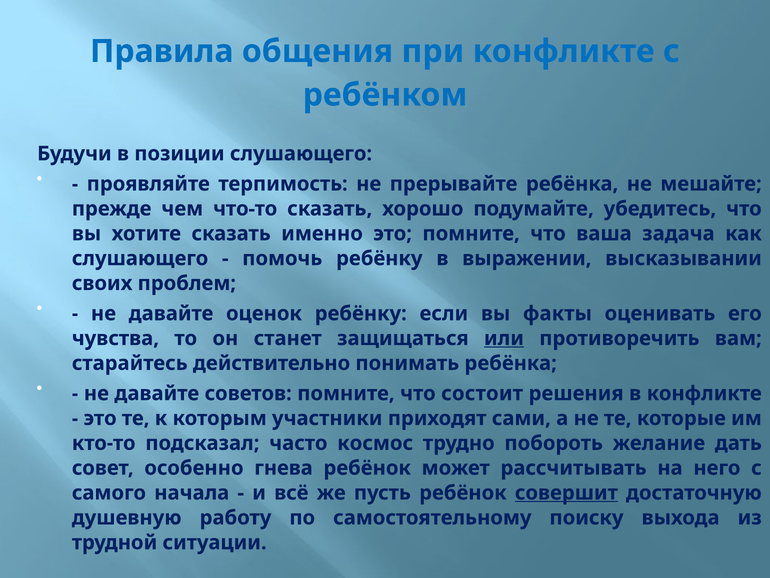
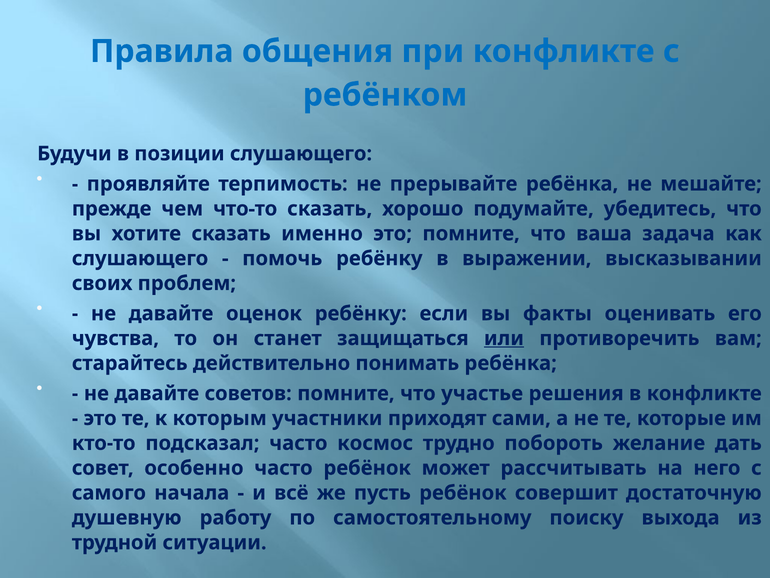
состоит: состоит -> участье (482, 393)
особенно гнева: гнева -> часто (283, 468)
совершит underline: present -> none (566, 492)
